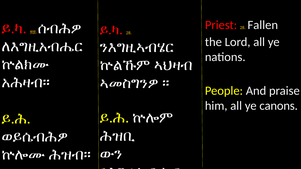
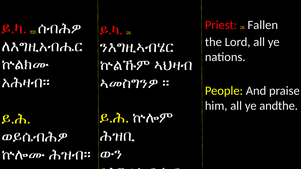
canons: canons -> andthe (279, 106)
